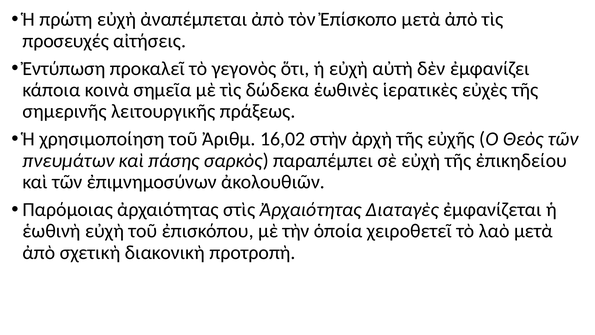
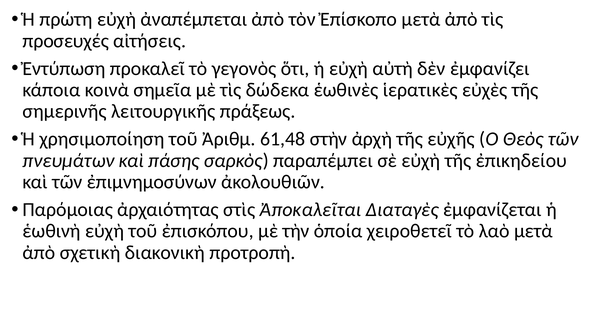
16,02: 16,02 -> 61,48 (283, 139)
στὶς Ἀρχαιότητας: Ἀρχαιότητας -> Ἀποκαλεῖται (311, 209)
